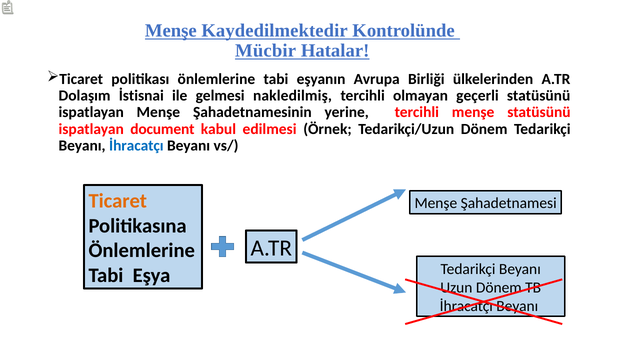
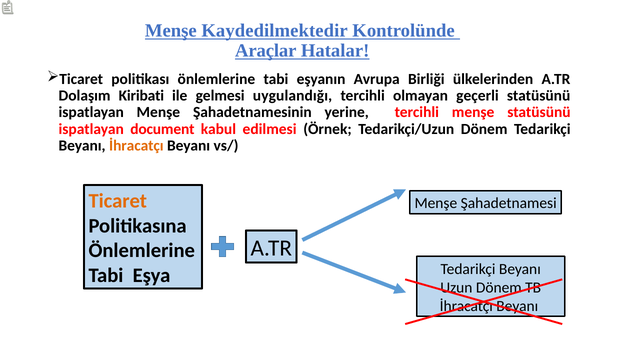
Mücbir: Mücbir -> Araçlar (266, 51)
İstisnai: İstisnai -> Kiribati (141, 96)
nakledilmiş: nakledilmiş -> uygulandığı (293, 96)
İhracatçı colour: blue -> orange (136, 146)
